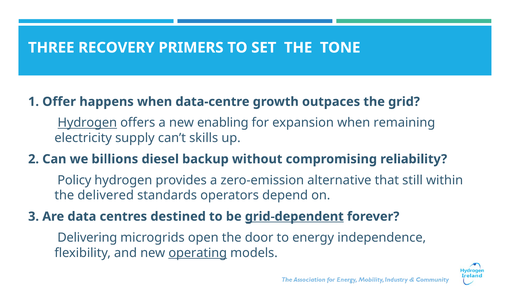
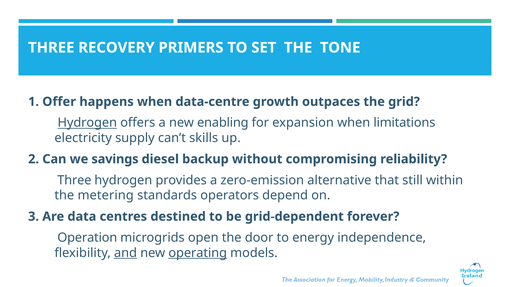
remaining: remaining -> limitations (404, 123)
billions: billions -> savings (115, 159)
Policy: Policy -> Three (74, 180)
delivered: delivered -> metering (106, 195)
grid‑dependent underline: present -> none (294, 216)
Delivering: Delivering -> Operation (87, 237)
and underline: none -> present (126, 253)
